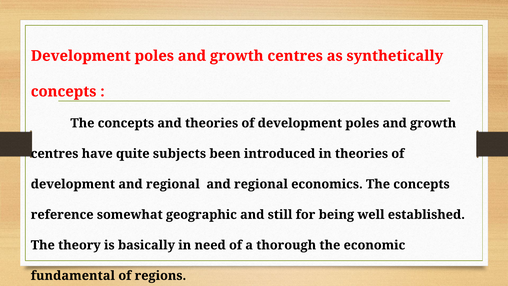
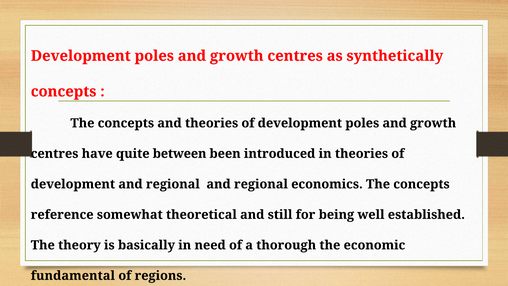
subjects: subjects -> between (180, 154)
geographic: geographic -> theoretical (201, 215)
